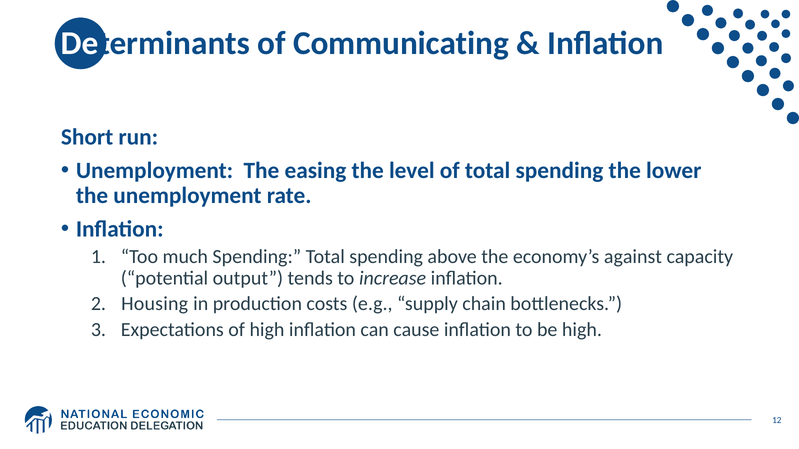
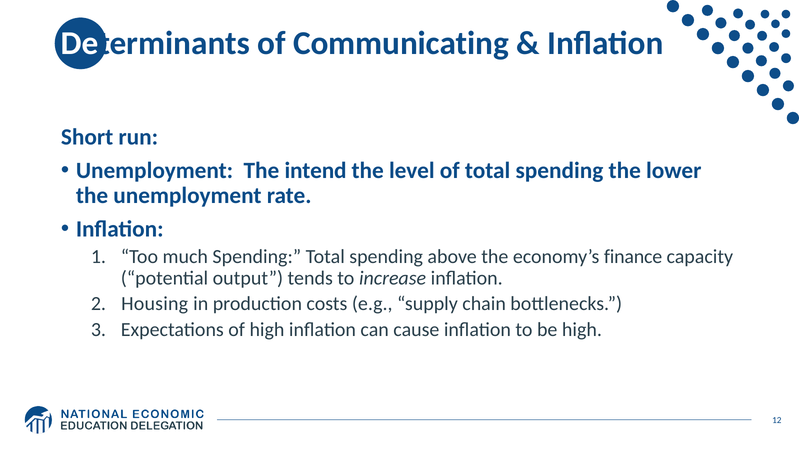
easing: easing -> intend (316, 171)
against: against -> finance (633, 257)
